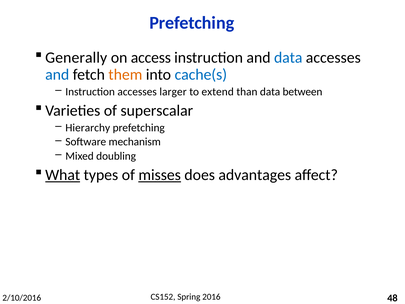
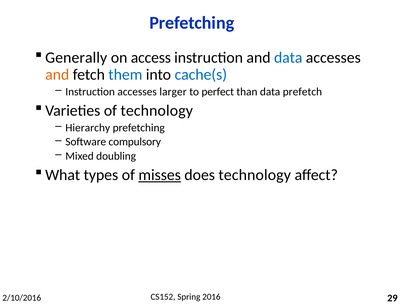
and colour: blue -> orange (57, 75)
them colour: orange -> blue (125, 75)
extend: extend -> perfect (218, 92)
between: between -> prefetch (302, 92)
of superscalar: superscalar -> technology (157, 111)
mechanism: mechanism -> compulsory (135, 142)
What underline: present -> none (63, 175)
does advantages: advantages -> technology (255, 175)
48: 48 -> 29 (392, 298)
